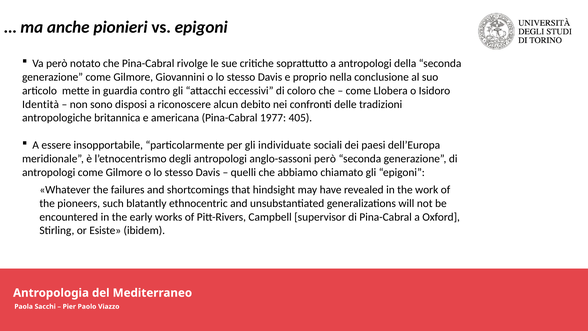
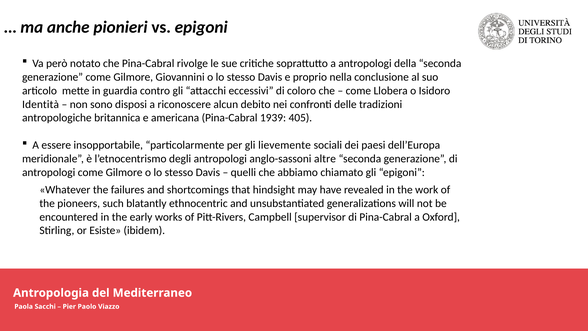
1977: 1977 -> 1939 (273, 118)
individuate: individuate -> lievemente (285, 145)
anglo-sassoni però: però -> altre (325, 159)
